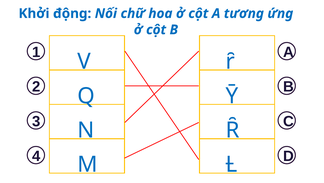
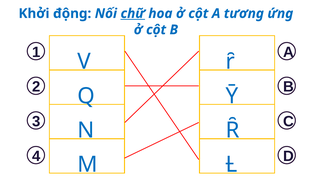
chữ underline: none -> present (133, 13)
